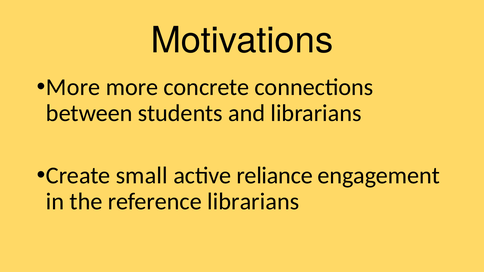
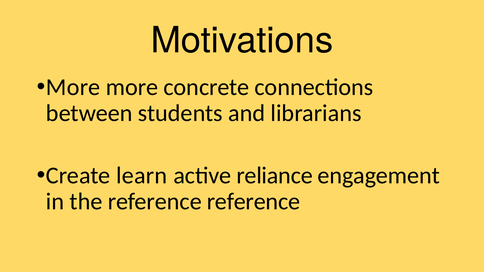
small: small -> learn (142, 176)
reference librarians: librarians -> reference (253, 202)
